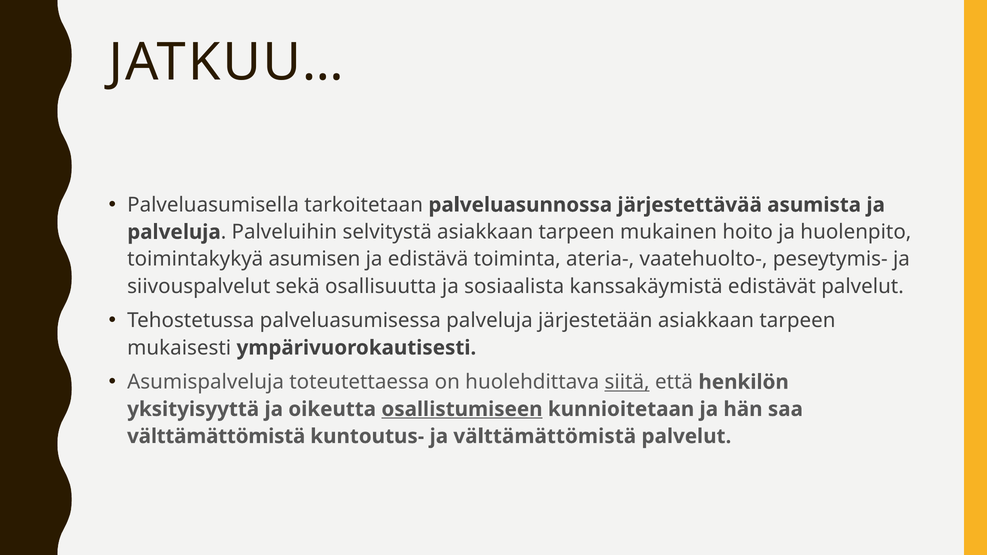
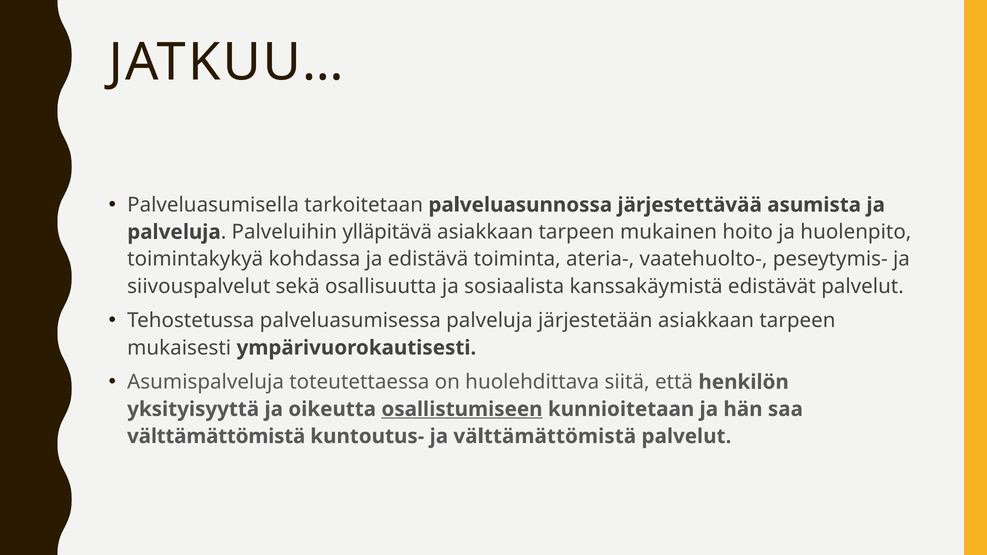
selvitystä: selvitystä -> ylläpitävä (387, 232)
asumisen: asumisen -> kohdassa (314, 259)
siitä underline: present -> none (627, 382)
